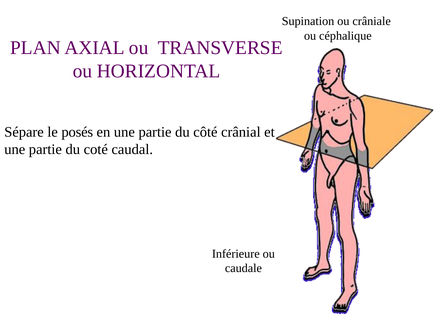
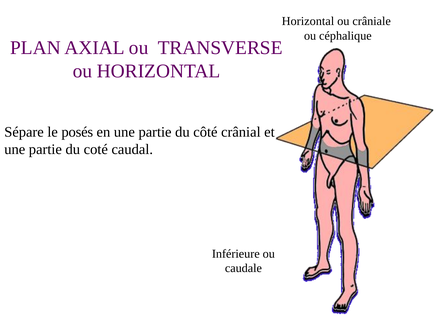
Supination: Supination -> Horizontal (308, 21)
